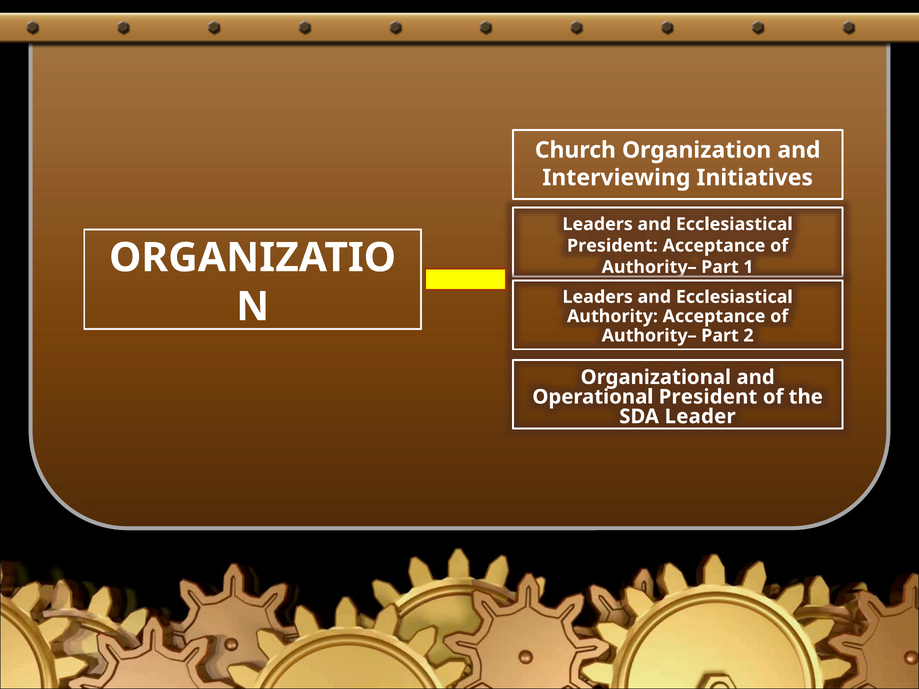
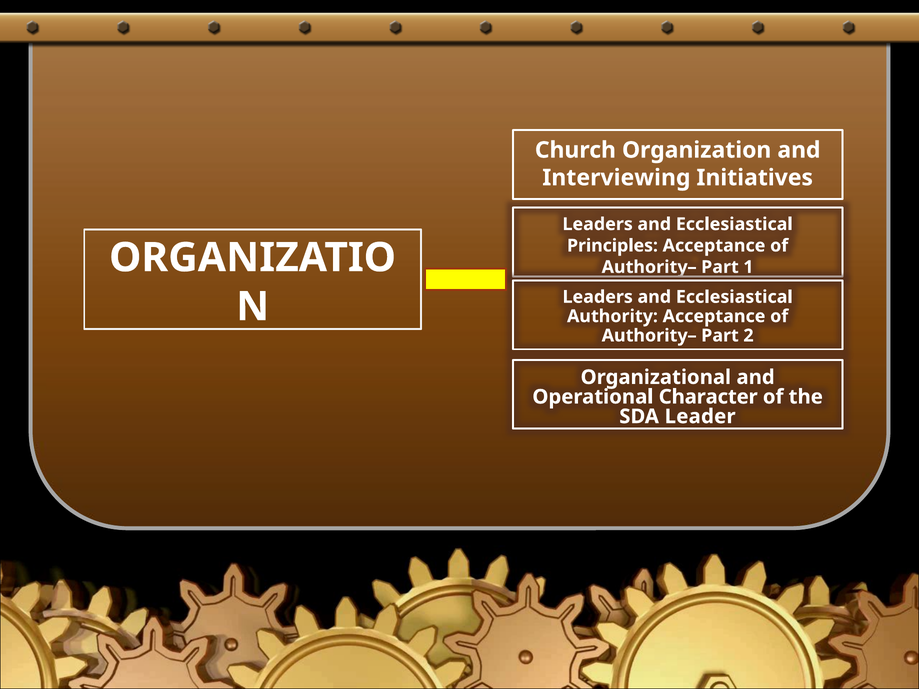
President: President -> Principles (612, 246)
Operational President: President -> Character (708, 397)
